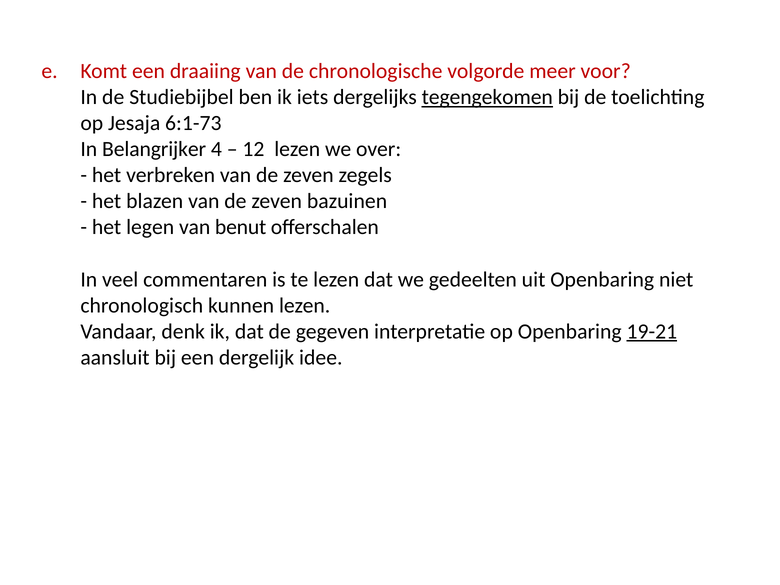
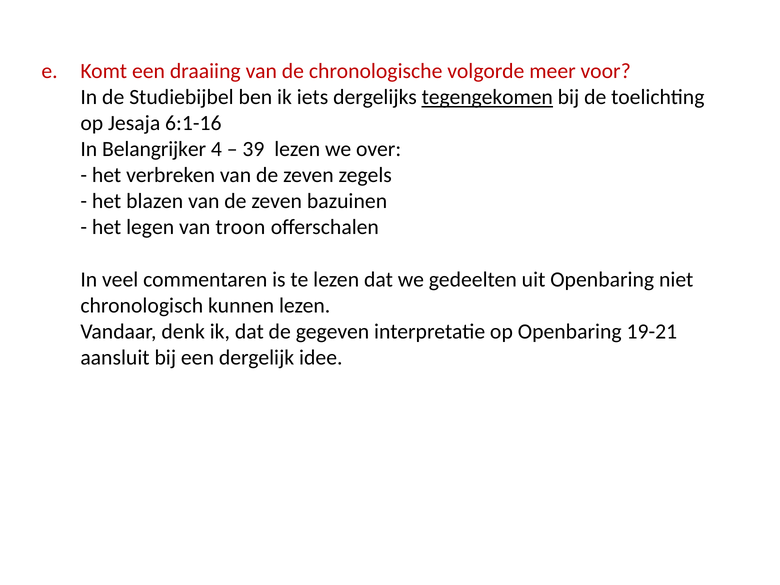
6:1-73: 6:1-73 -> 6:1-16 (193, 123)
12: 12 -> 39 (253, 149)
benut: benut -> troon (240, 227)
19-21 underline: present -> none (652, 331)
